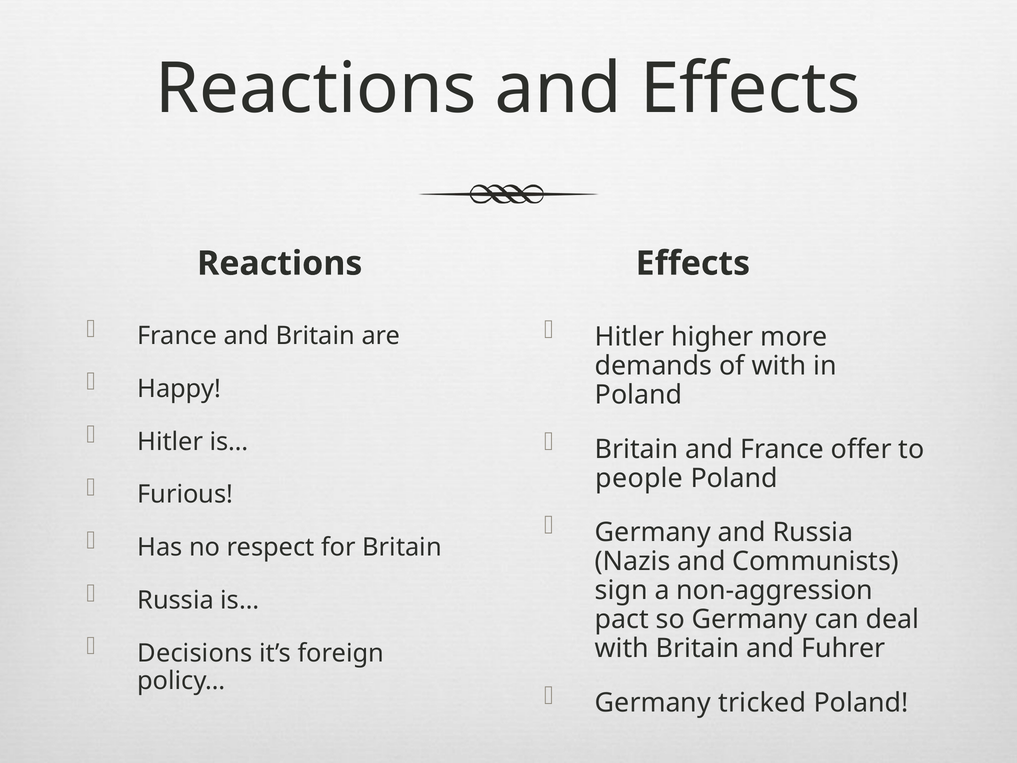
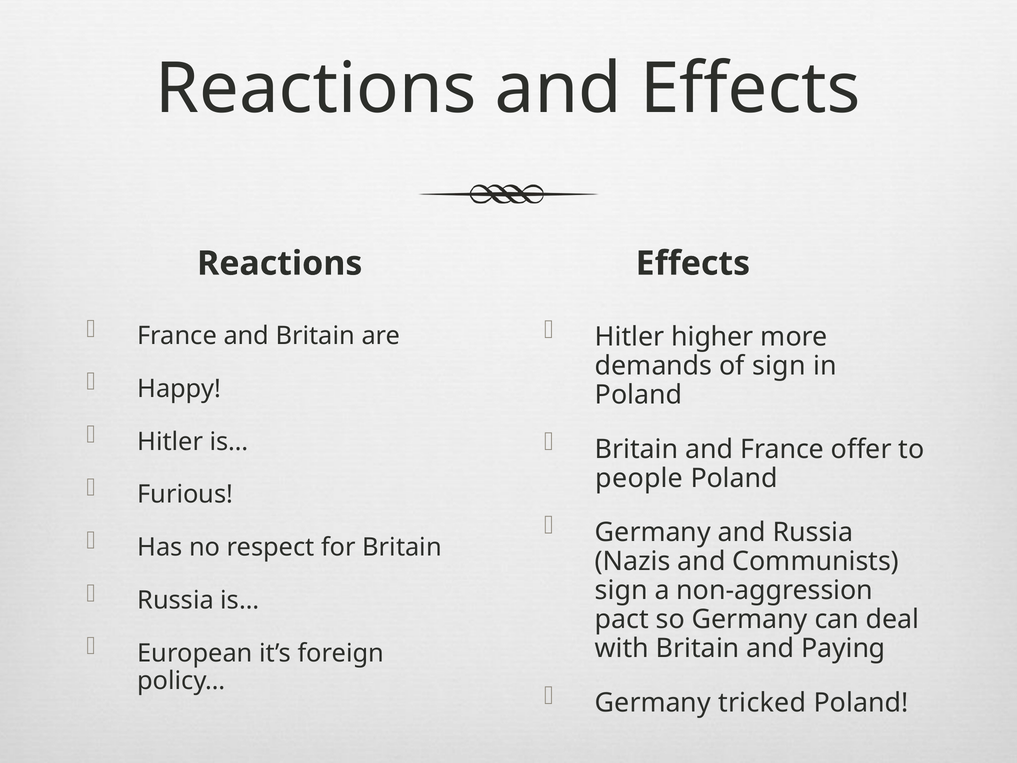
of with: with -> sign (779, 366)
Decisions: Decisions -> European (195, 653)
Fuhrer: Fuhrer -> Paying (843, 648)
